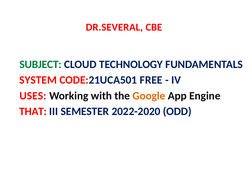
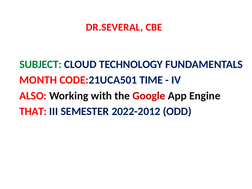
SYSTEM: SYSTEM -> MONTH (38, 80)
FREE: FREE -> TIME (151, 80)
USES: USES -> ALSO (33, 96)
Google colour: orange -> red (149, 96)
2022-2020: 2022-2020 -> 2022-2012 (136, 111)
